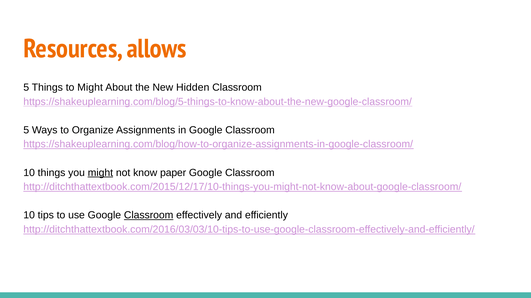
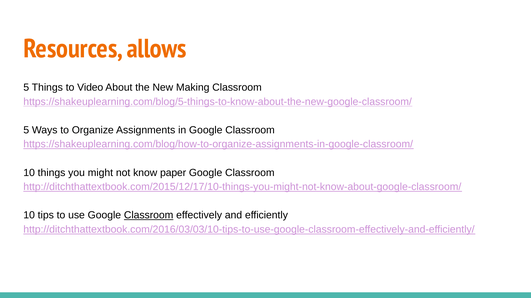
to Might: Might -> Video (90, 88)
Hidden: Hidden -> Making (193, 88)
might underline: present -> none (100, 173)
